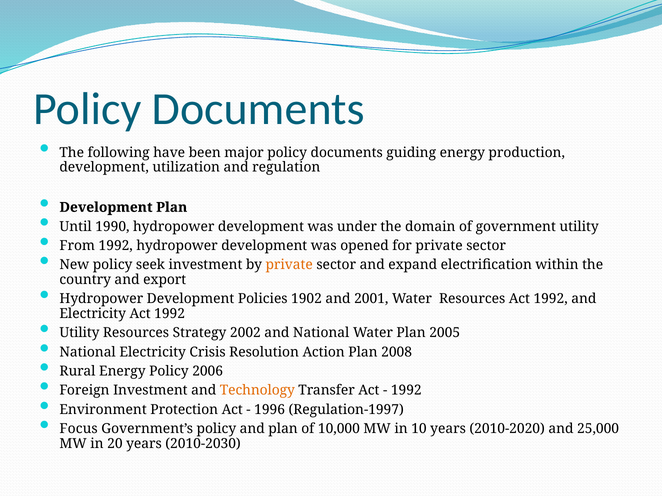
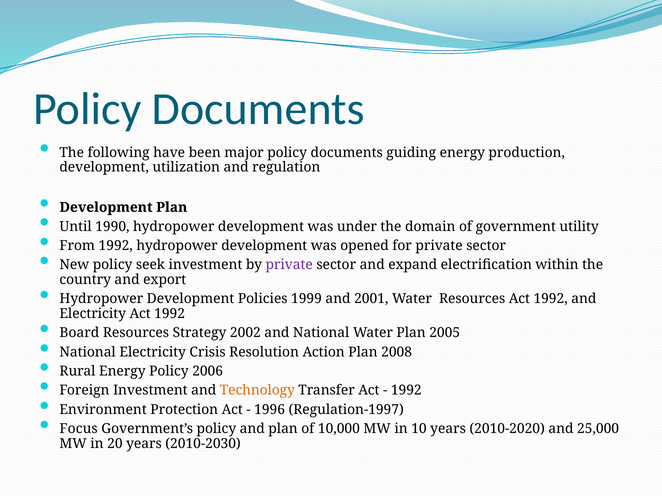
private colour: orange -> purple (289, 265)
1902: 1902 -> 1999 (306, 299)
Utility: Utility -> Board (79, 333)
